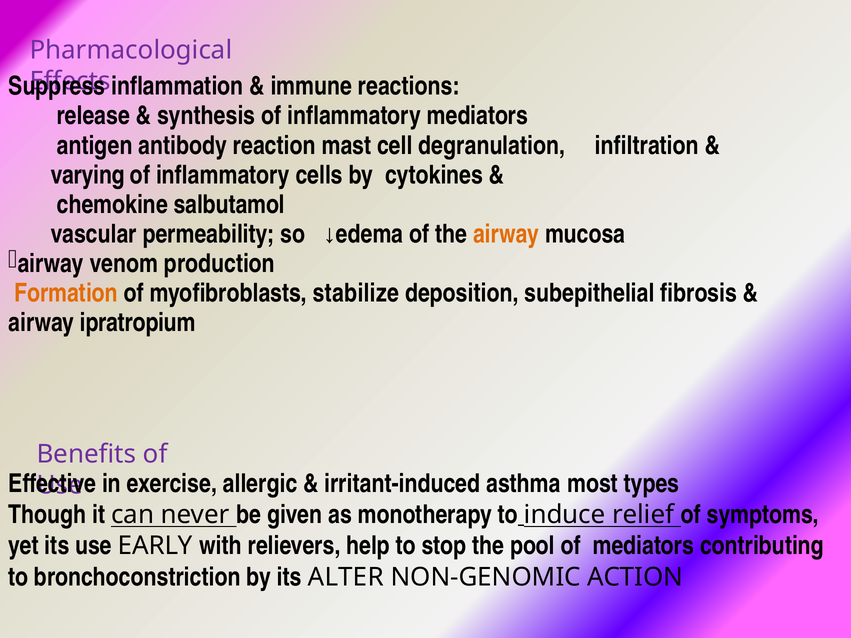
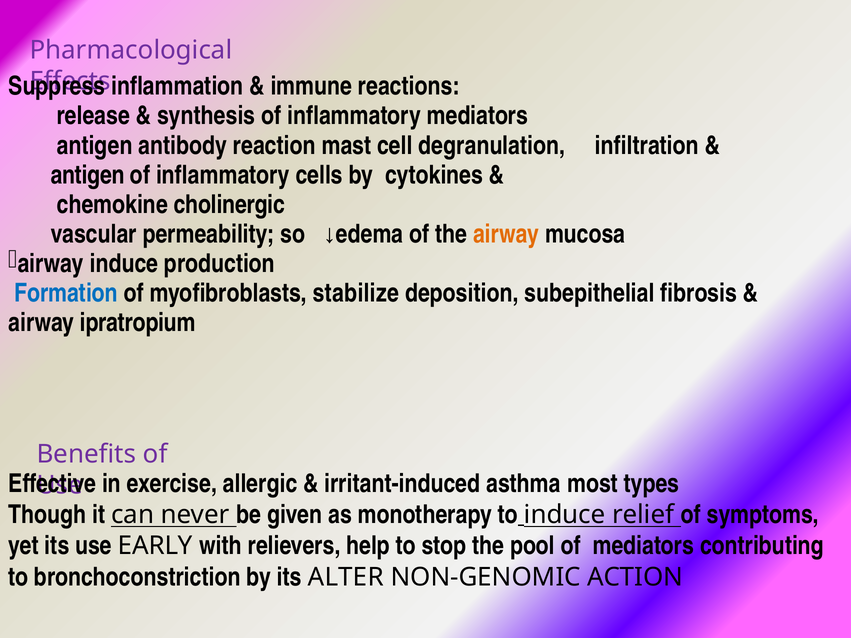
varying: varying -> antigen (88, 175)
salbutamol: salbutamol -> cholinergic (229, 205)
airway venom: venom -> induce (124, 264)
Formation colour: orange -> blue (66, 293)
